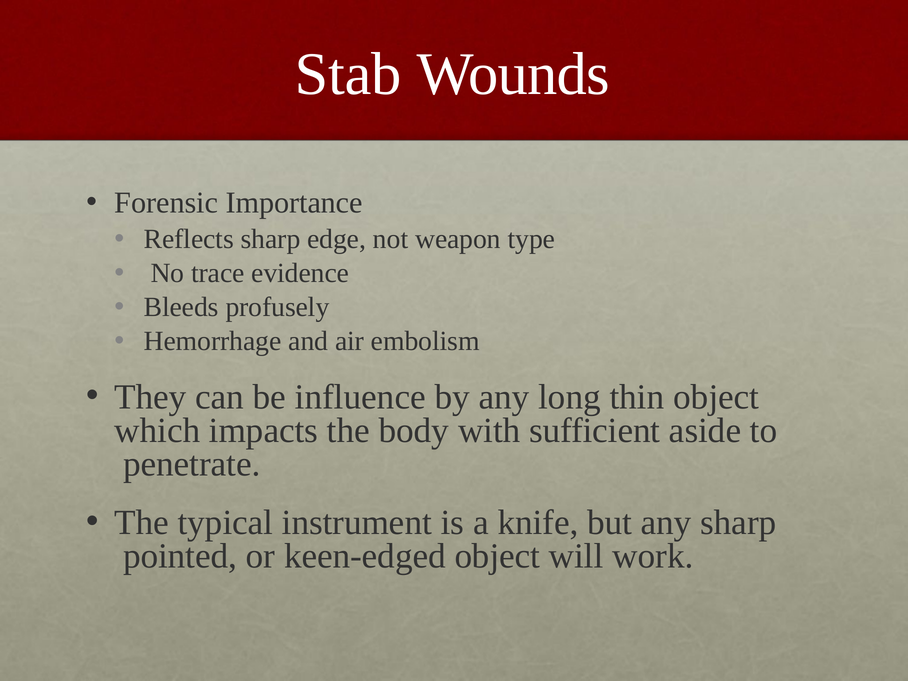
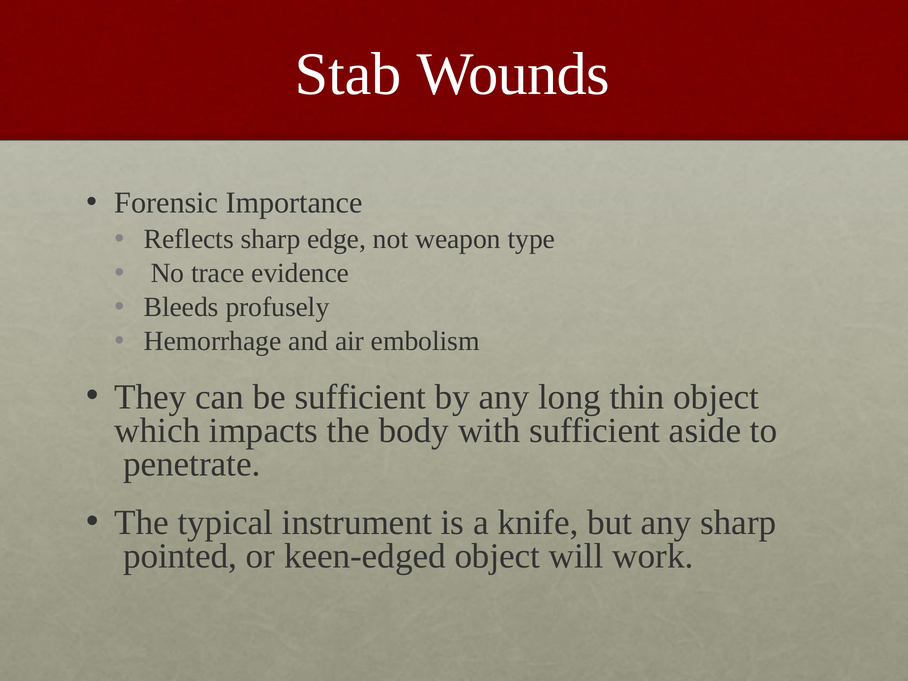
be influence: influence -> sufficient (360, 397)
